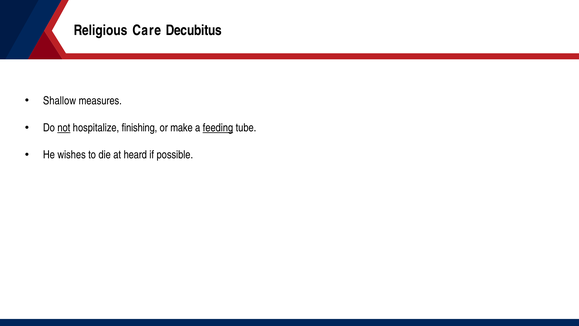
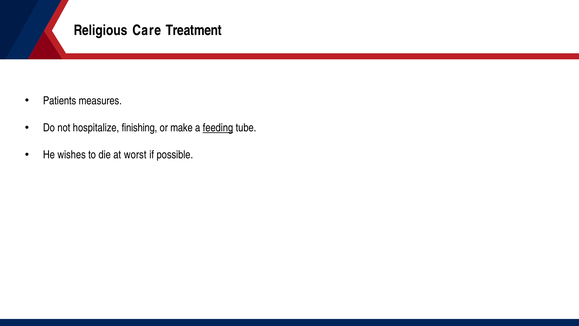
Decubitus: Decubitus -> Treatment (194, 30)
Shallow: Shallow -> Patients (60, 101)
not underline: present -> none (64, 128)
heard: heard -> worst (135, 155)
